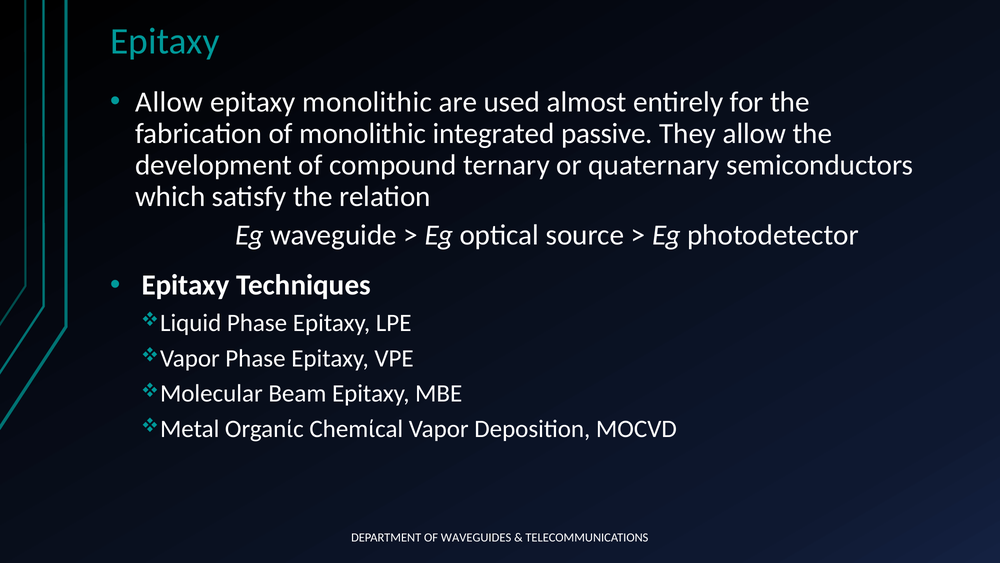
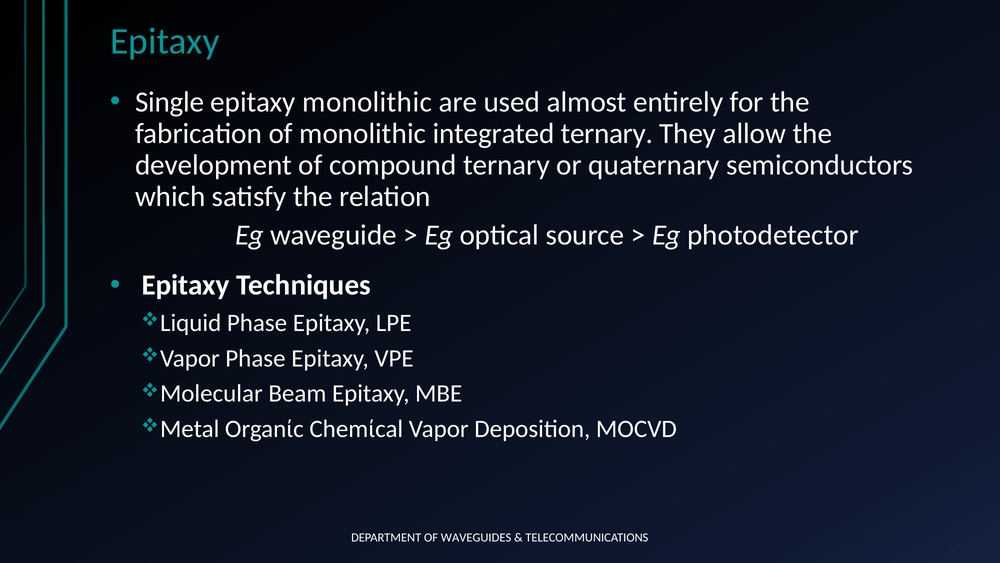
Allow: Allow -> Single (170, 102)
integrated passive: passive -> ternary (607, 133)
